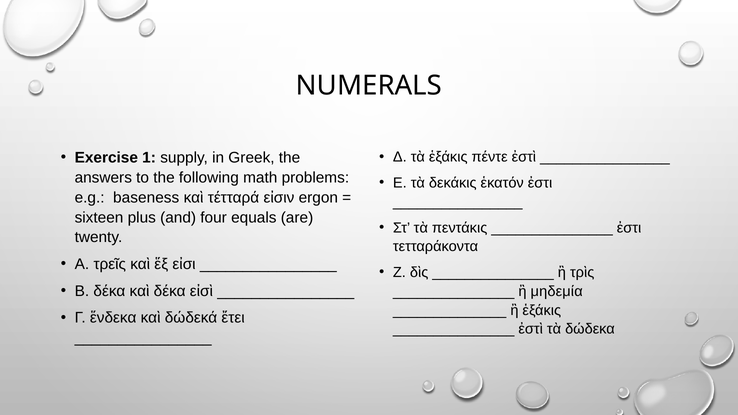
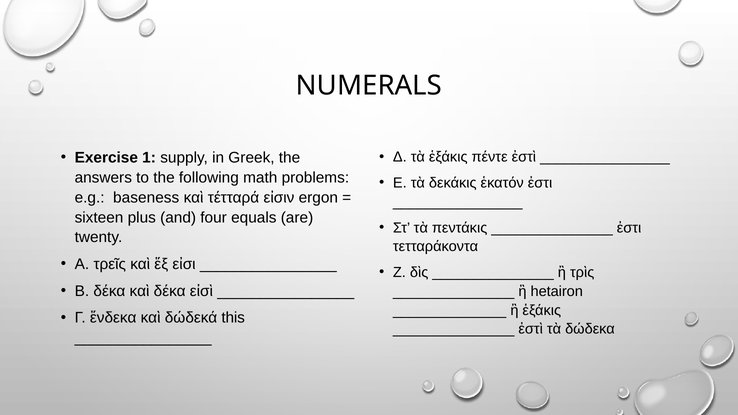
μηδεμία: μηδεμία -> hetairon (557, 291)
ἔτει: ἔτει -> this (233, 318)
